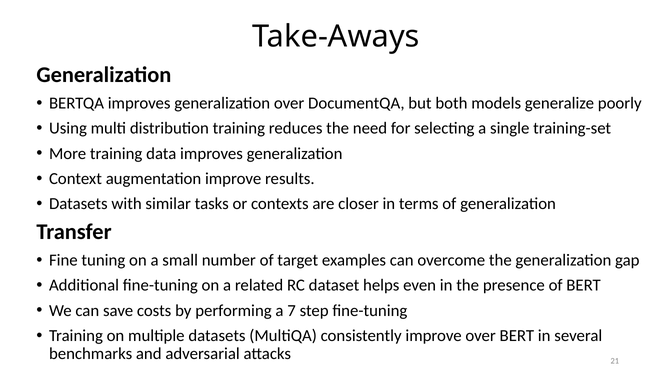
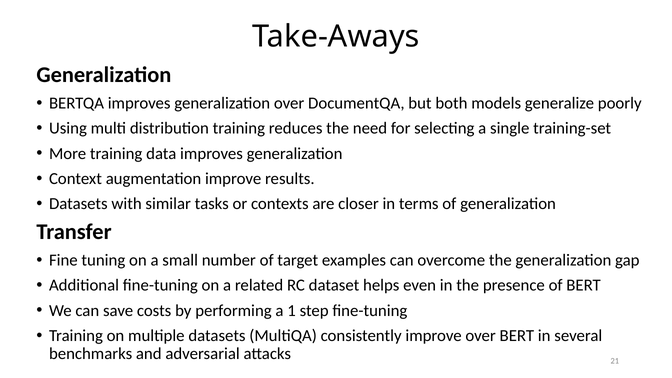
7: 7 -> 1 (292, 310)
